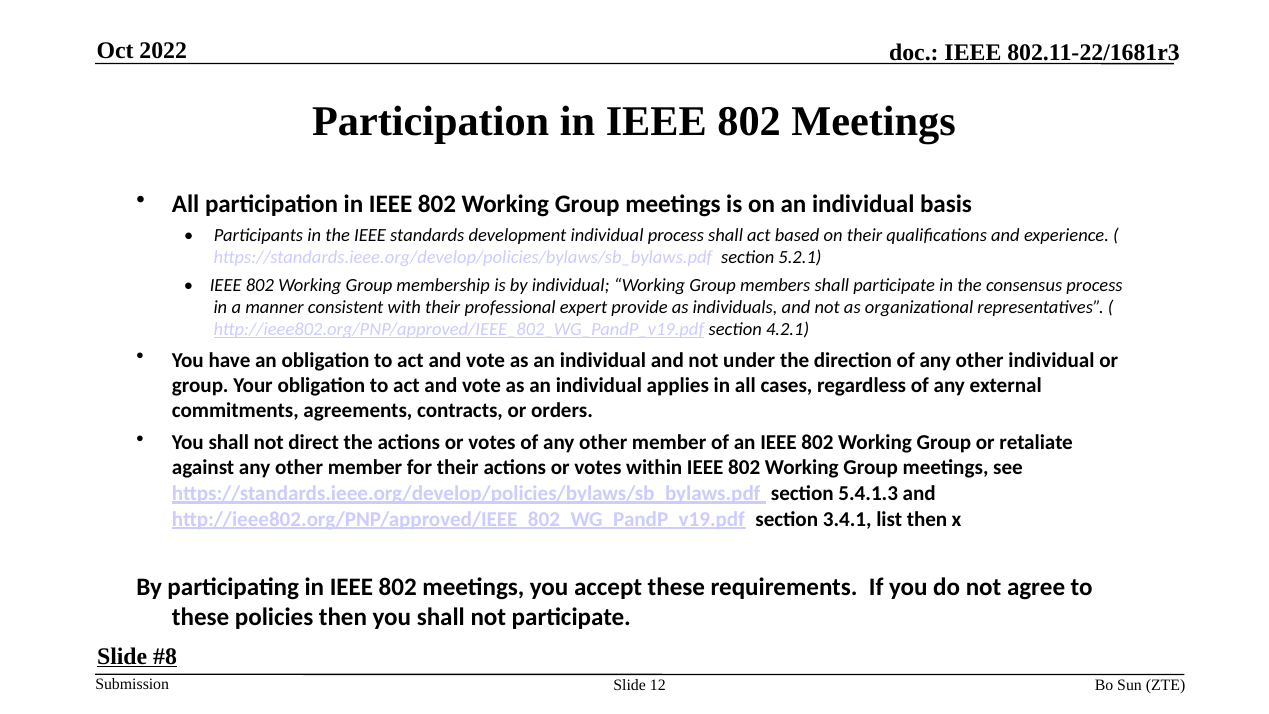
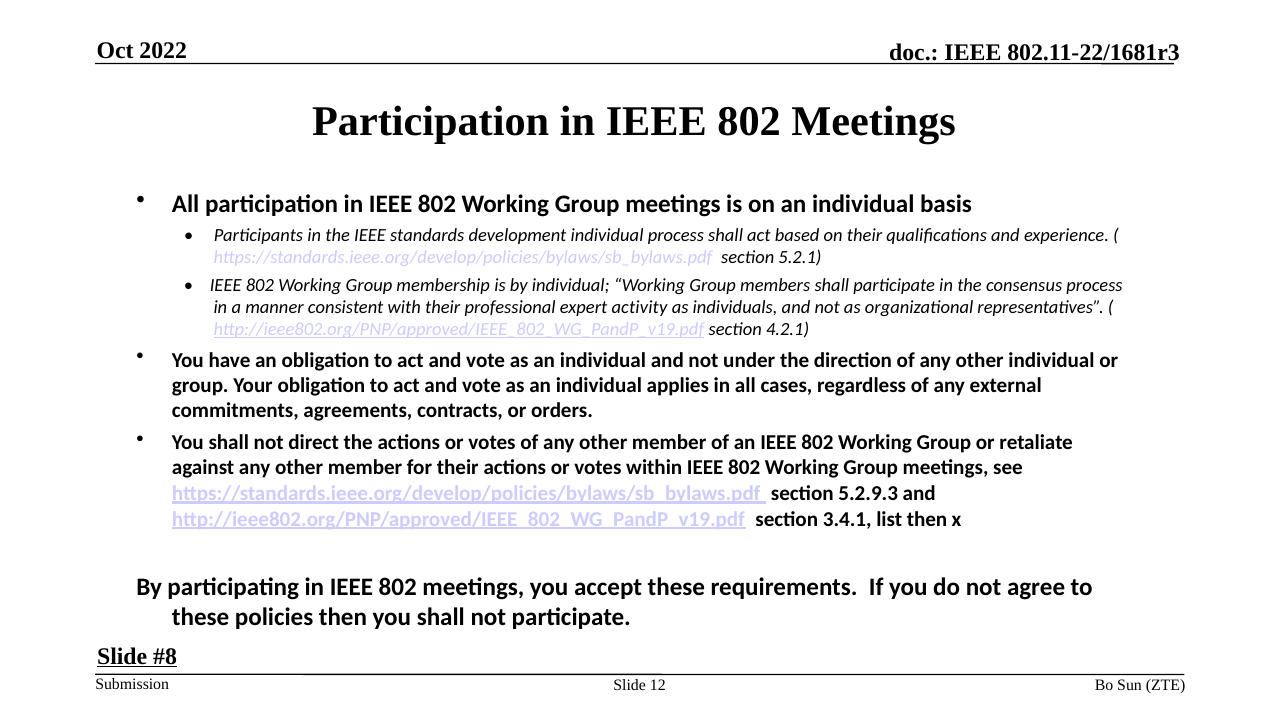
provide: provide -> activity (639, 307)
5.4.1.3: 5.4.1.3 -> 5.2.9.3 (868, 493)
